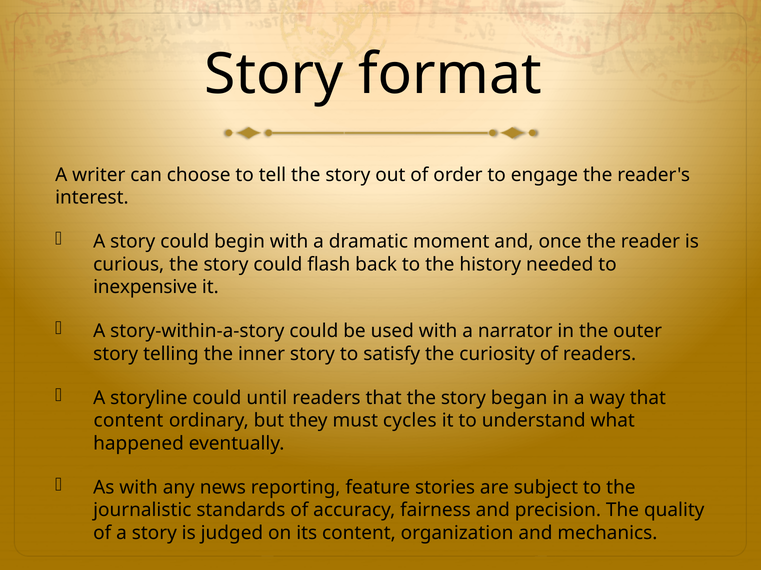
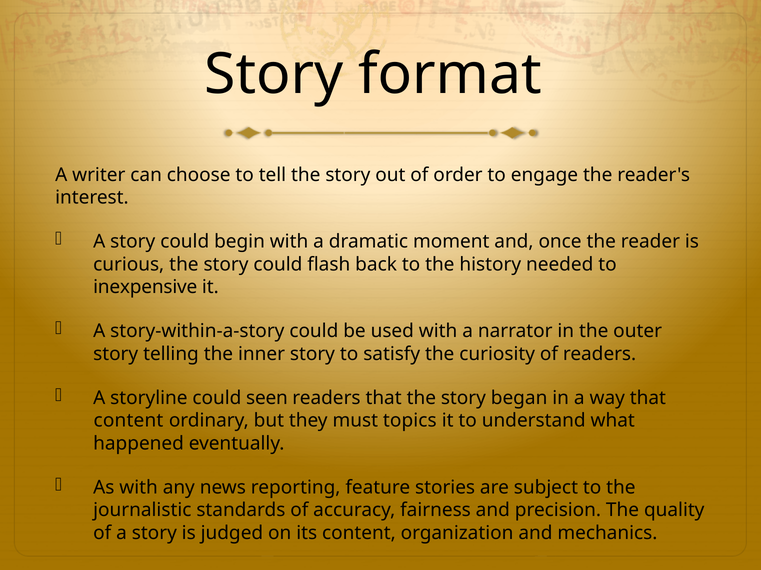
until: until -> seen (267, 398)
cycles: cycles -> topics (410, 421)
